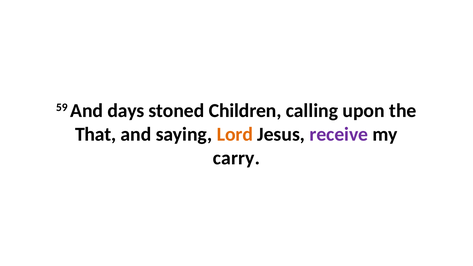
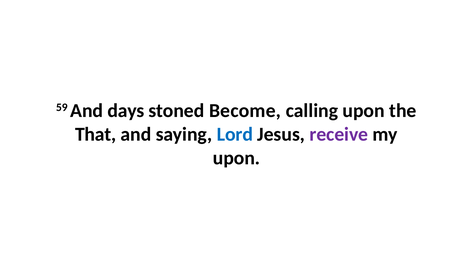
Children: Children -> Become (245, 111)
Lord colour: orange -> blue (235, 134)
carry: carry -> upon (237, 158)
